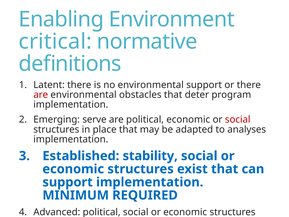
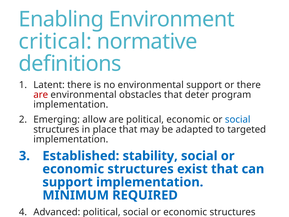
serve: serve -> allow (94, 119)
social colour: red -> blue (238, 119)
analyses: analyses -> targeted (247, 129)
